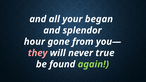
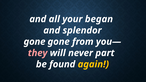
hour: hour -> gone (35, 42)
true: true -> part (105, 53)
again colour: light green -> yellow (93, 64)
